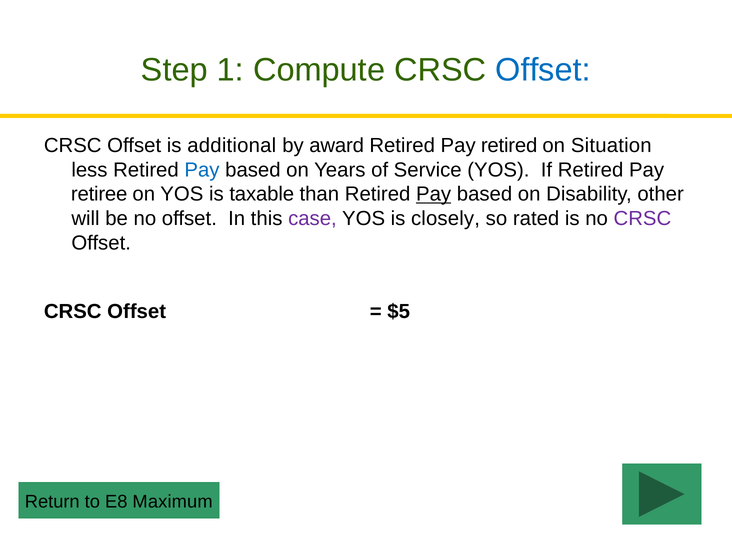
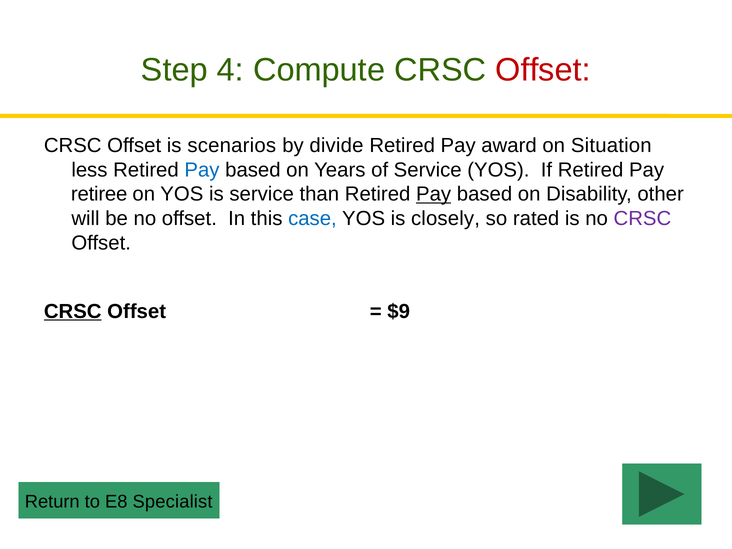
1: 1 -> 4 (230, 70)
Offset colour: blue -> red (543, 70)
additional: additional -> scenarios (232, 145)
award: award -> divide (336, 145)
Pay retired: retired -> award (509, 145)
is taxable: taxable -> service (262, 194)
case colour: purple -> blue (312, 219)
CRSC underline: none -> present (73, 311)
$5: $5 -> $9 (399, 311)
Maximum: Maximum -> Specialist (173, 501)
